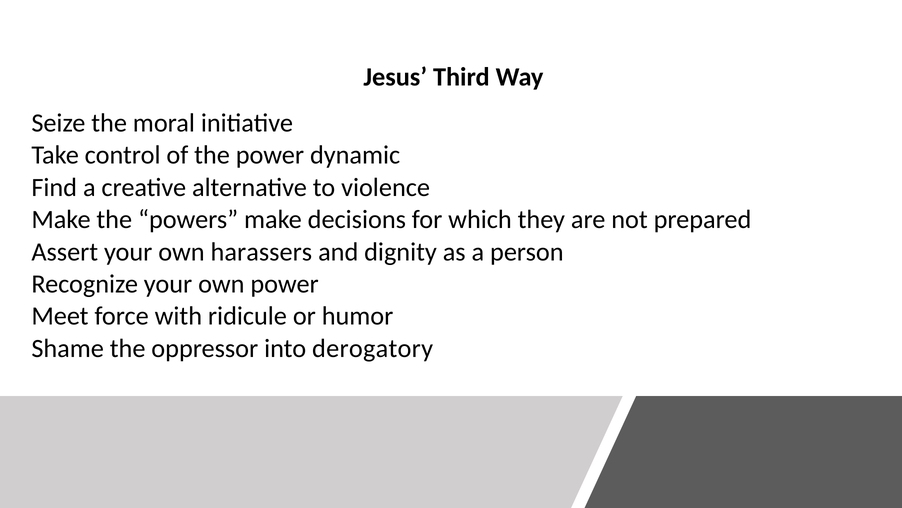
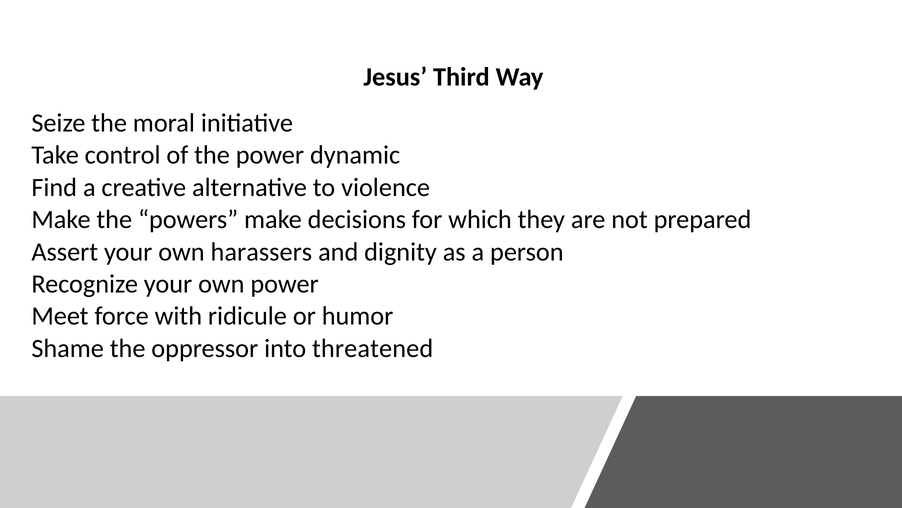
derogatory: derogatory -> threatened (373, 348)
